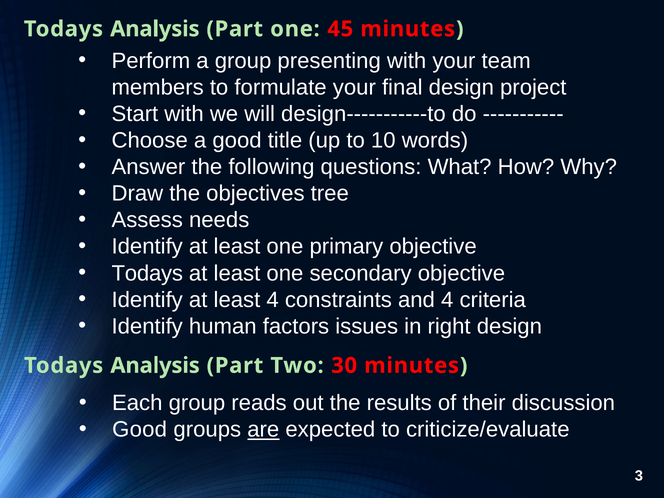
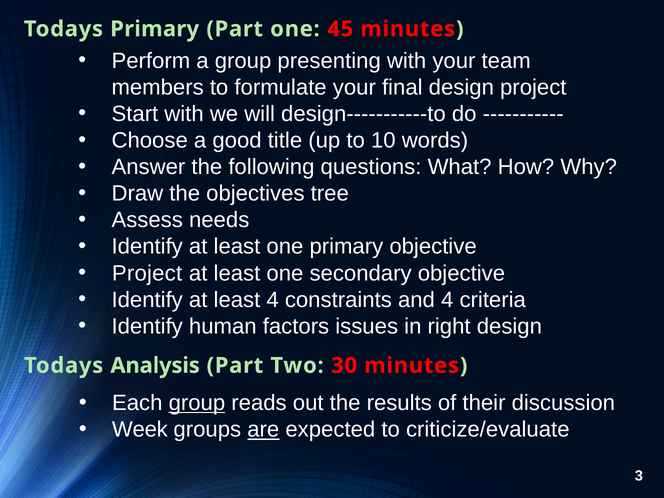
Analysis: Analysis -> Primary (155, 29)
Todays: Todays -> Project (147, 273)
group underline: none -> present (197, 403)
Good: Good -> Week (140, 430)
